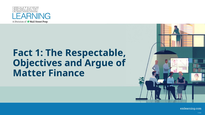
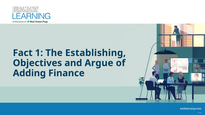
Respectable: Respectable -> Establishing (96, 53)
Matter: Matter -> Adding (29, 73)
